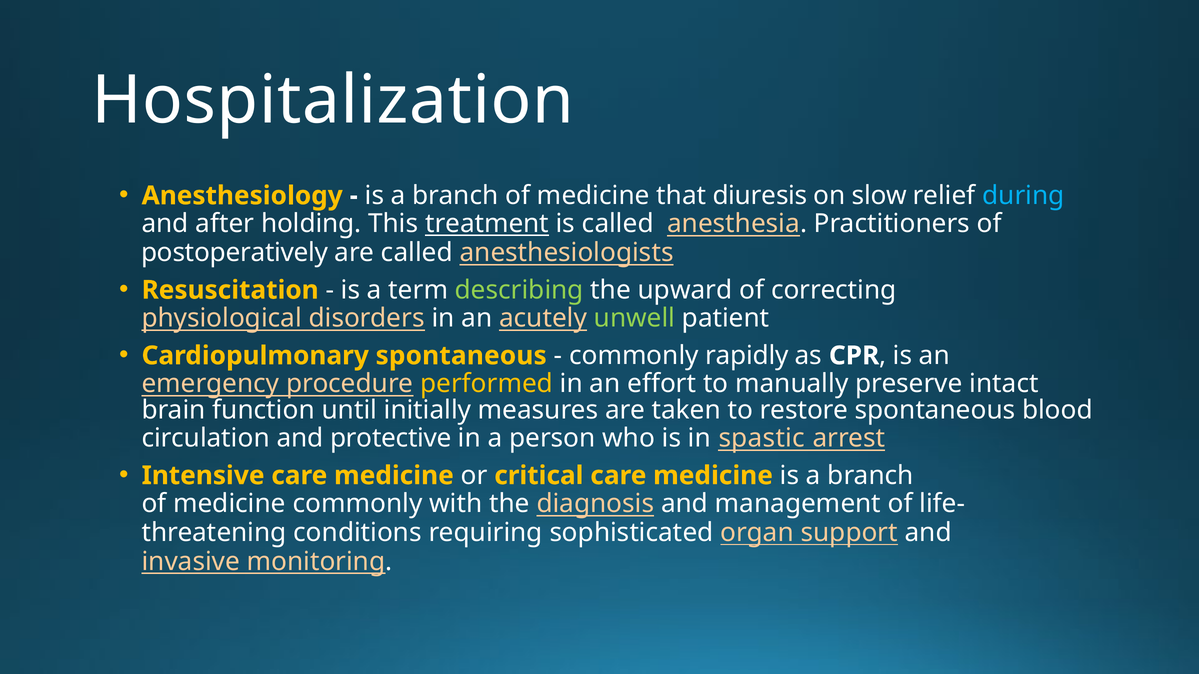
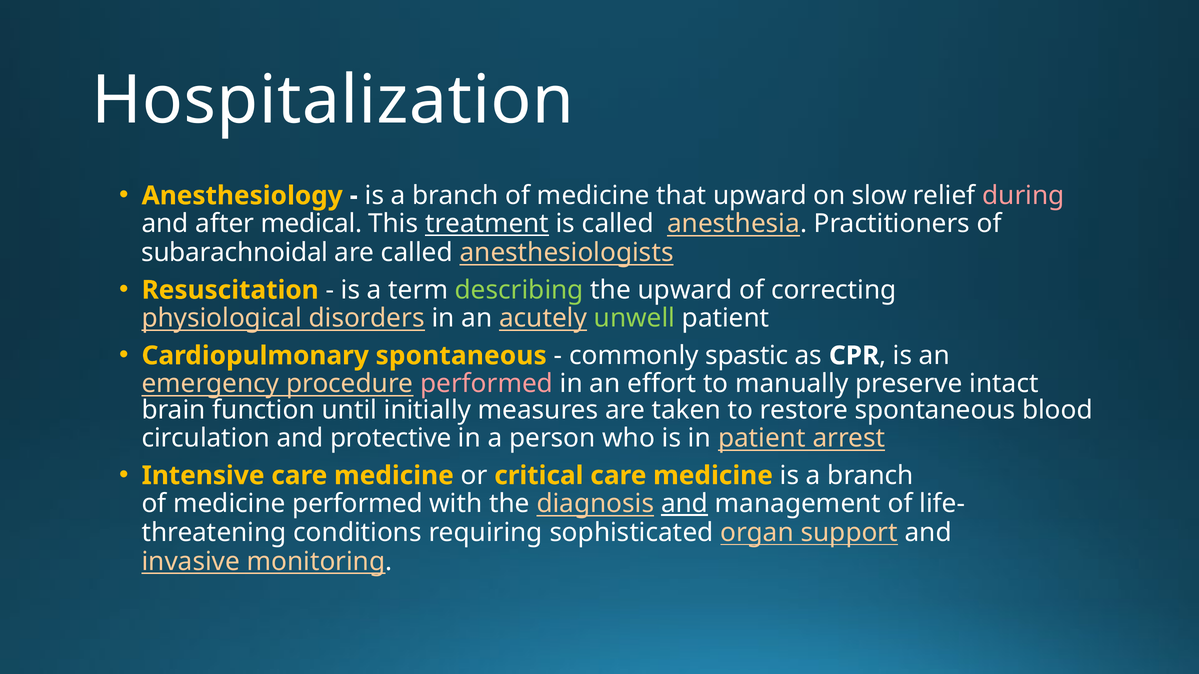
that diuresis: diuresis -> upward (760, 196)
during colour: light blue -> pink (1023, 196)
holding: holding -> medical (311, 224)
postoperatively: postoperatively -> subarachnoidal (235, 253)
rapidly: rapidly -> spastic (747, 356)
performed colour: yellow -> pink (487, 384)
in spastic: spastic -> patient (762, 438)
medicine commonly: commonly -> performed (358, 504)
and underline: none -> present (685, 504)
